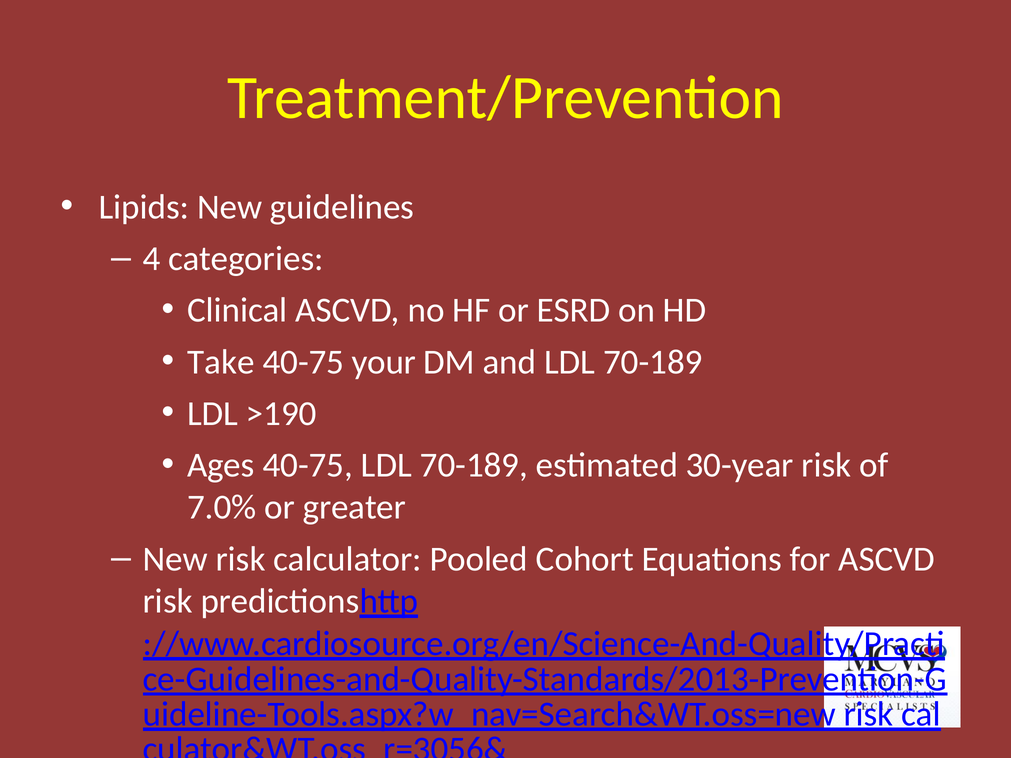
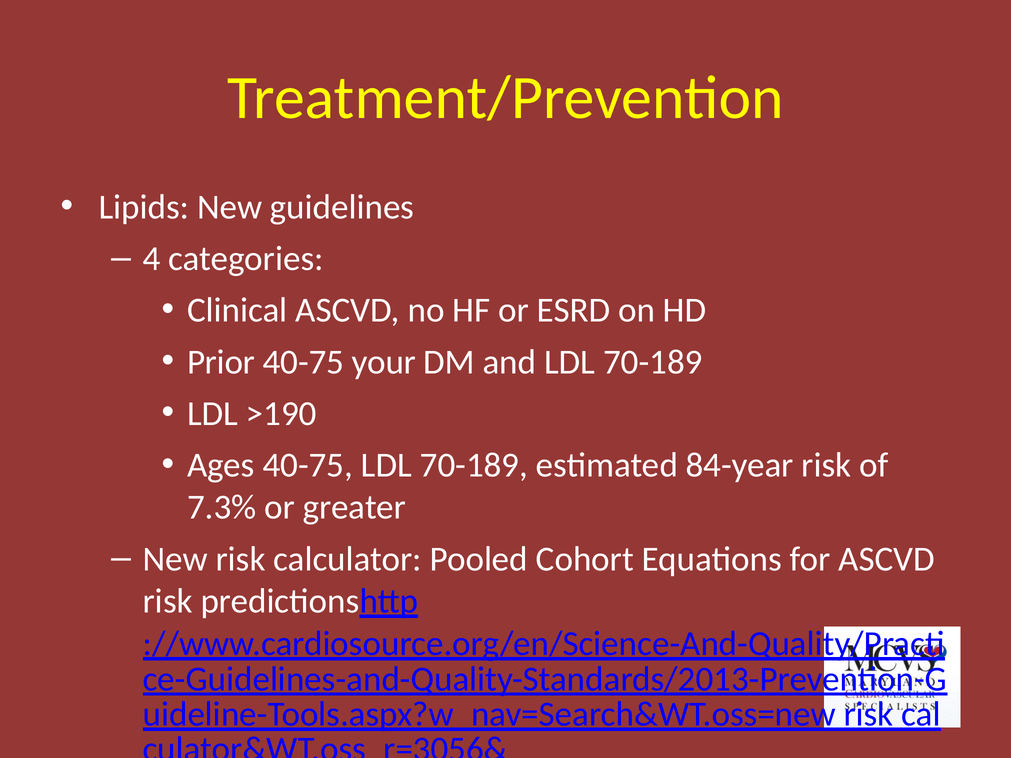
Take: Take -> Prior (221, 362)
30-year: 30-year -> 84-year (740, 465)
7.0%: 7.0% -> 7.3% (222, 507)
